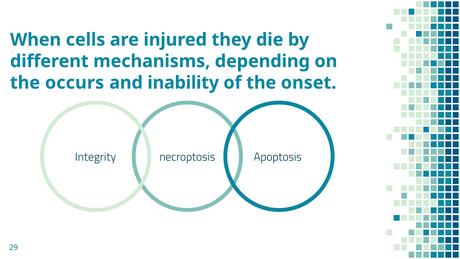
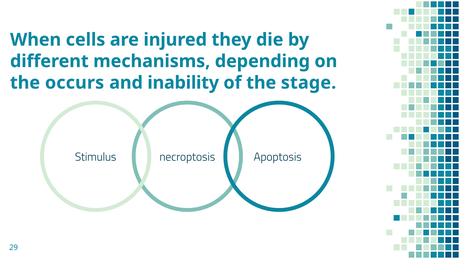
onset: onset -> stage (309, 83)
Integrity: Integrity -> Stimulus (96, 157)
